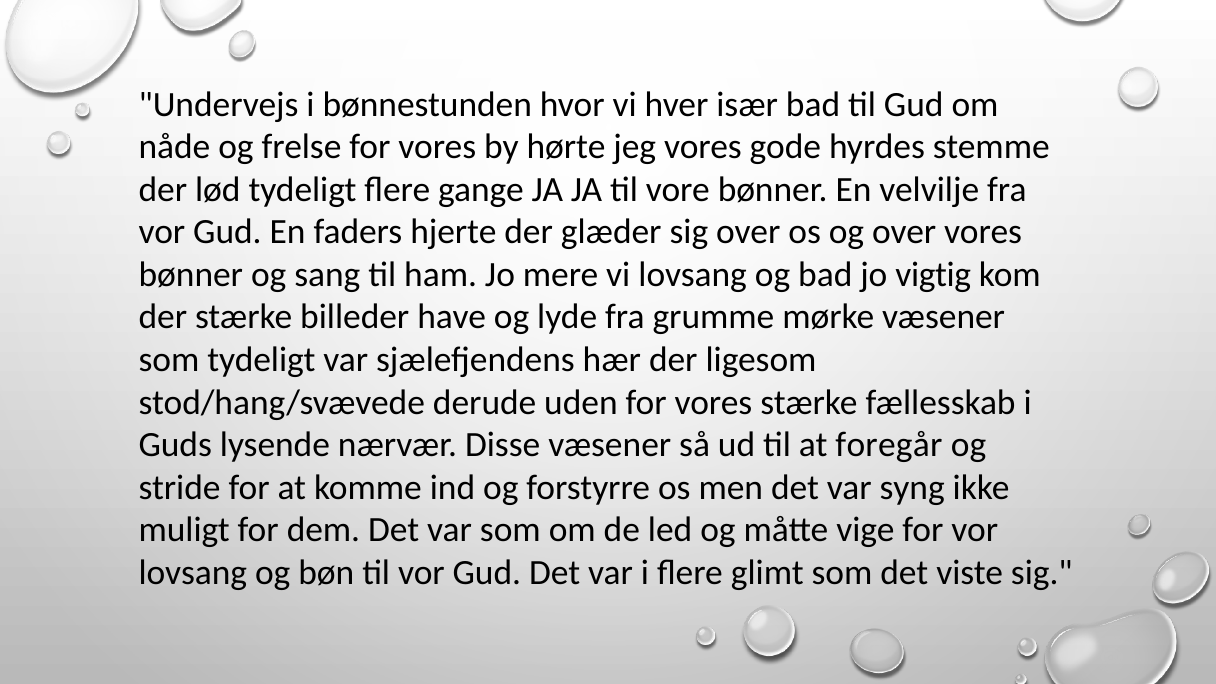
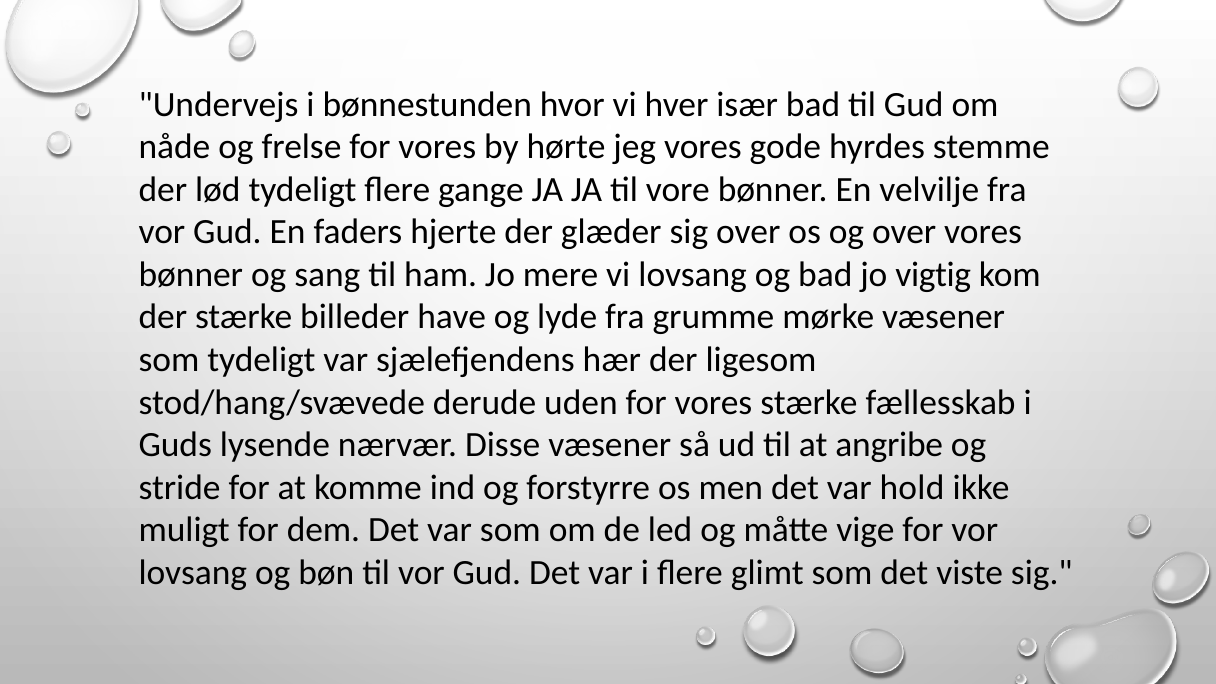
foregår: foregår -> angribe (889, 445)
syng: syng -> hold (912, 488)
